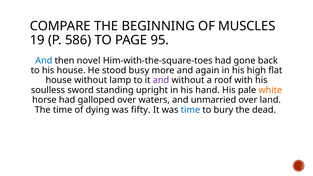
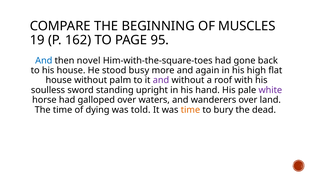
586: 586 -> 162 (78, 40)
lamp: lamp -> palm (120, 80)
white colour: orange -> purple (270, 90)
unmarried: unmarried -> wanderers (214, 100)
fifty: fifty -> told (141, 110)
time colour: blue -> orange (190, 110)
